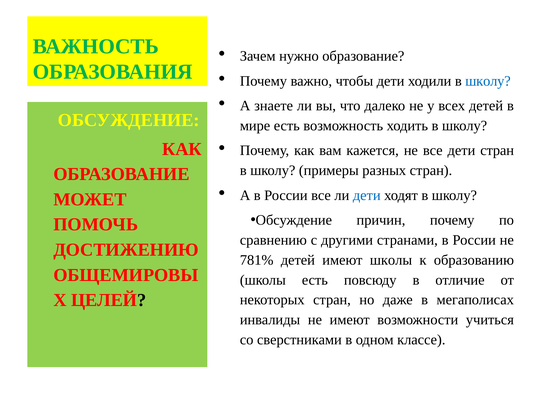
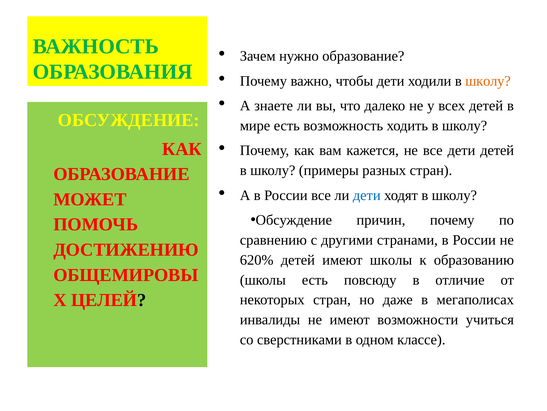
школу colour: blue -> orange (488, 81)
дети стран: стран -> детей (497, 150)
781%: 781% -> 620% (257, 259)
